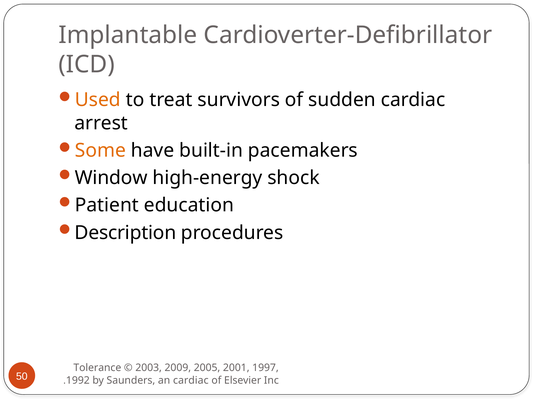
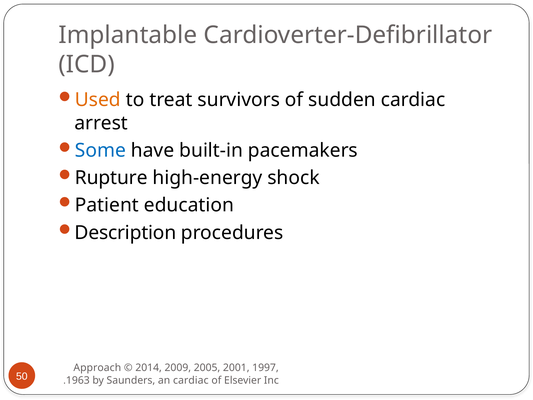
Some colour: orange -> blue (100, 150)
Window: Window -> Rupture (111, 178)
Tolerance: Tolerance -> Approach (97, 368)
2003: 2003 -> 2014 (149, 368)
1992: 1992 -> 1963 (78, 380)
